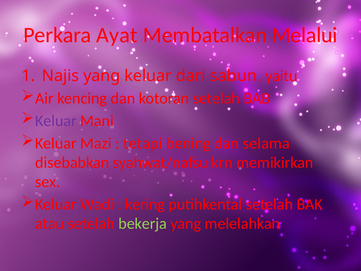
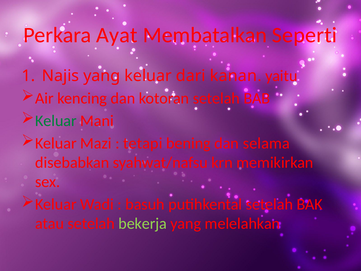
Melalui: Melalui -> Seperti (304, 35)
sabun: sabun -> kanan (233, 76)
Keluar colour: purple -> green (56, 121)
kering: kering -> basuh (145, 204)
